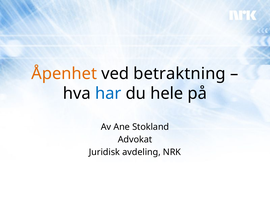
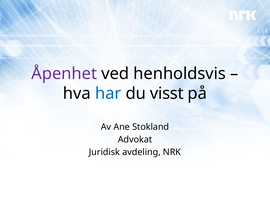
Åpenhet colour: orange -> purple (64, 73)
betraktning: betraktning -> henholdsvis (180, 73)
hele: hele -> visst (167, 93)
